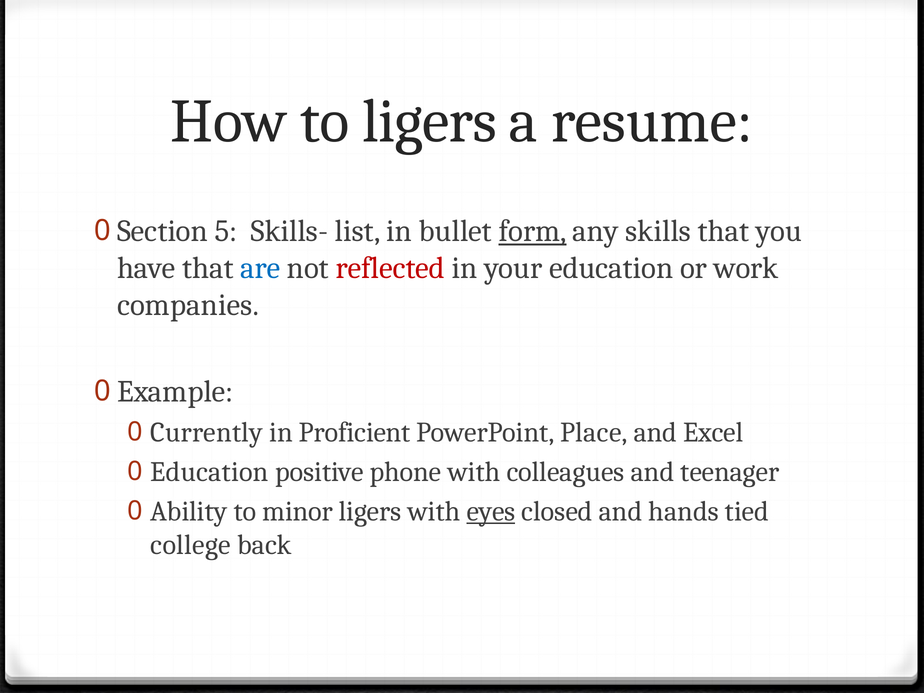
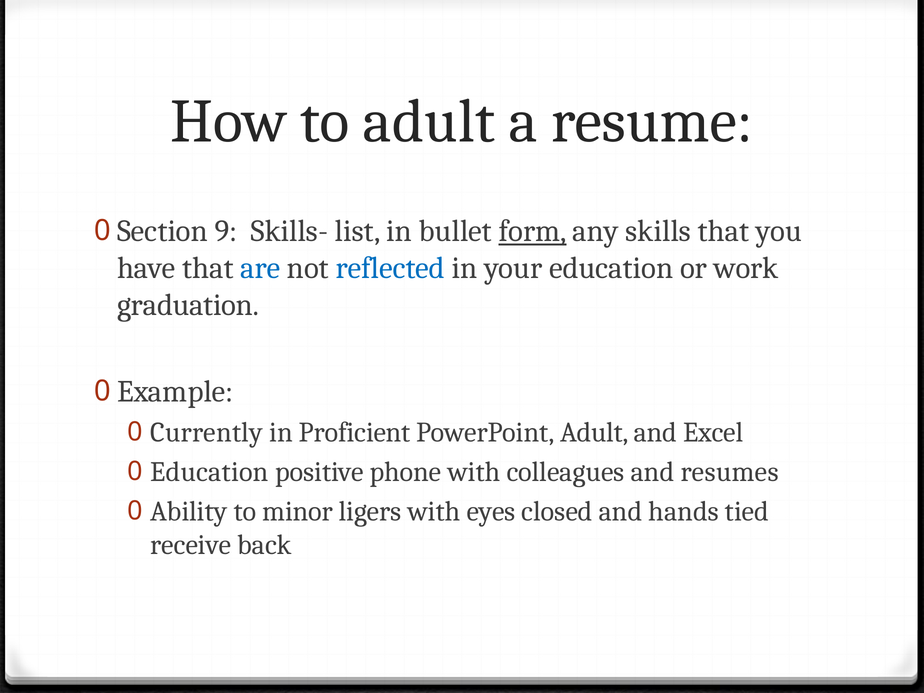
to ligers: ligers -> adult (429, 121)
5: 5 -> 9 (226, 231)
reflected colour: red -> blue (390, 268)
companies: companies -> graduation (188, 305)
PowerPoint Place: Place -> Adult (594, 432)
teenager: teenager -> resumes (730, 472)
eyes underline: present -> none (491, 511)
college: college -> receive (191, 545)
